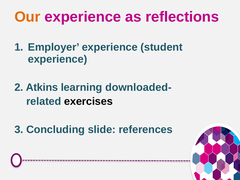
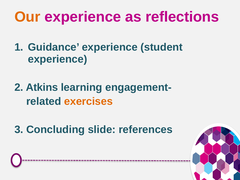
Employer: Employer -> Guidance (54, 47)
downloaded-: downloaded- -> engagement- (138, 87)
exercises colour: black -> orange (88, 101)
